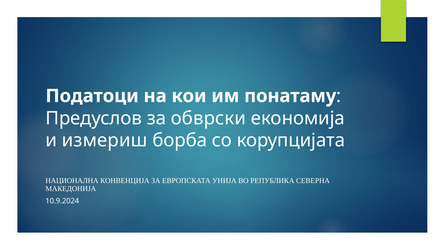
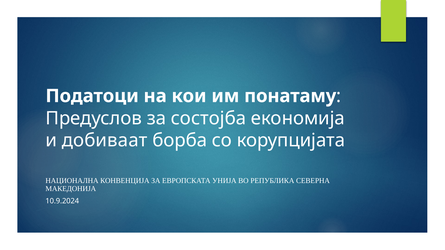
обврски: обврски -> состојба (208, 118)
измериш: измериш -> добиваат (105, 141)
